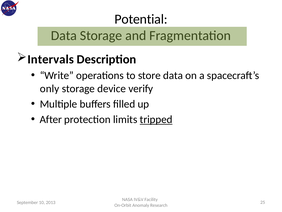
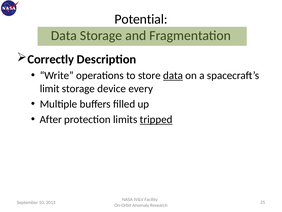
Intervals: Intervals -> Correctly (51, 59)
data underline: none -> present (173, 75)
only: only -> limit (50, 89)
verify: verify -> every (141, 89)
